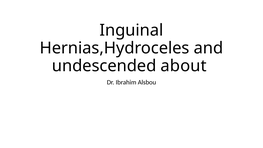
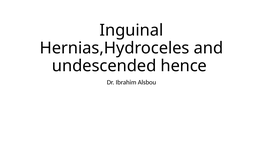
about: about -> hence (184, 66)
